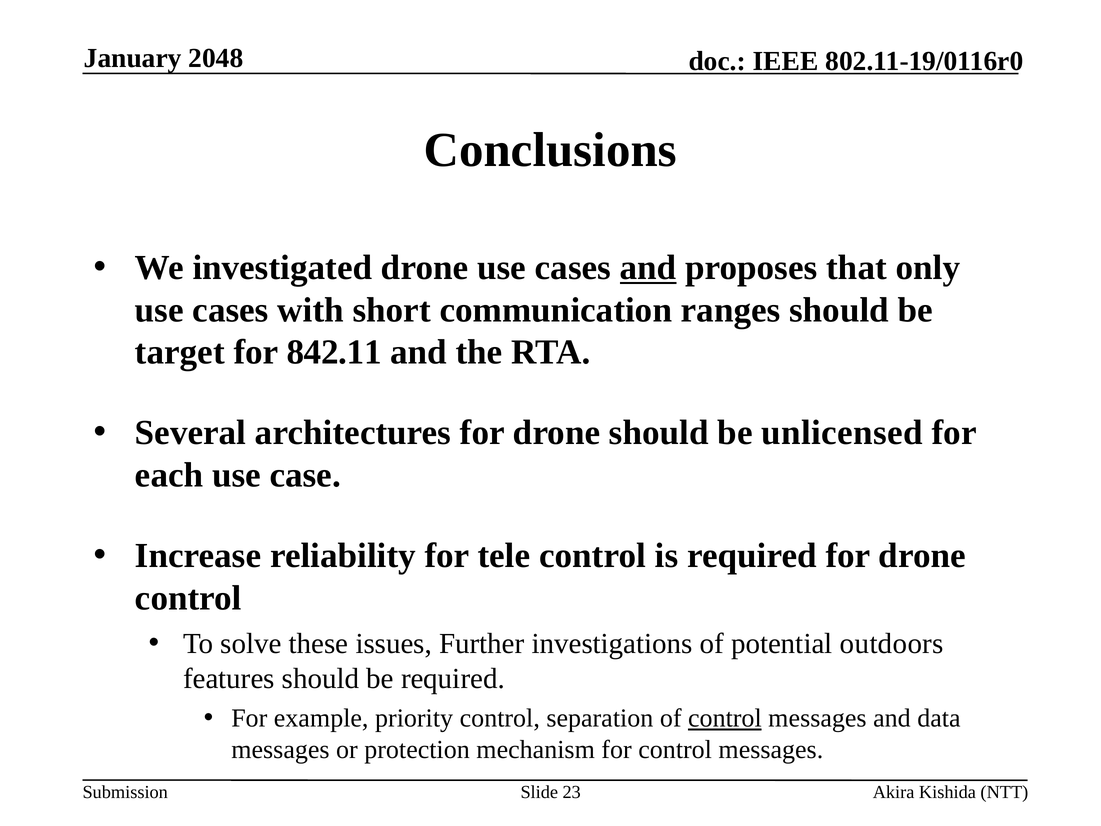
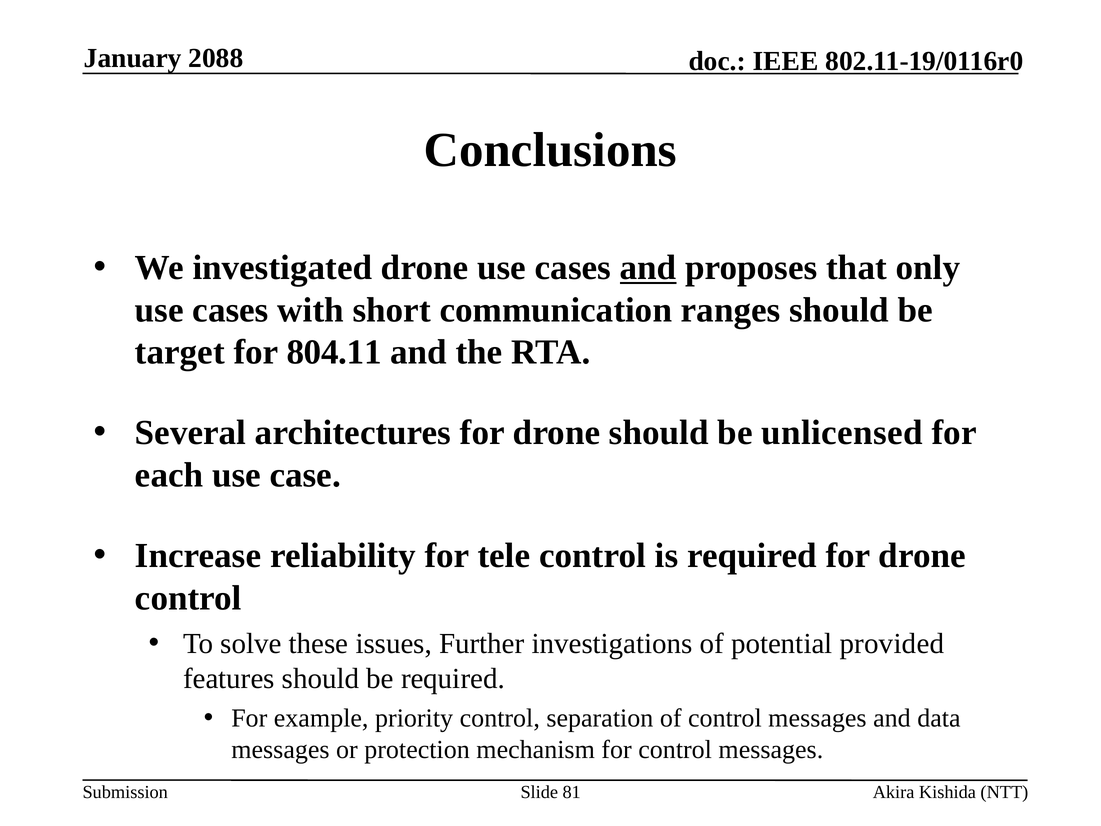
2048: 2048 -> 2088 (216, 58)
842.11: 842.11 -> 804.11 (334, 352)
outdoors: outdoors -> provided (892, 644)
control underline: present -> none (725, 718)
23: 23 -> 81 (572, 792)
